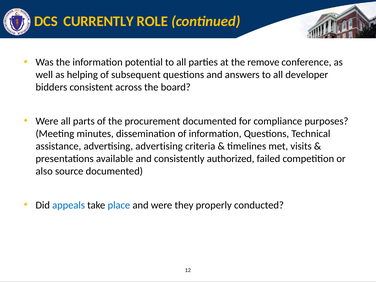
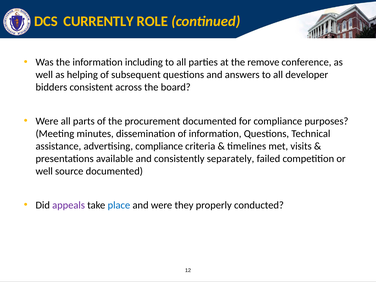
potential: potential -> including (144, 62)
advertising advertising: advertising -> compliance (159, 146)
authorized: authorized -> separately (231, 159)
also: also -> well (44, 171)
appeals colour: blue -> purple (69, 205)
